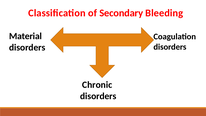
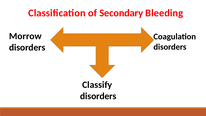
Material: Material -> Morrow (25, 36)
Chronic: Chronic -> Classify (97, 85)
